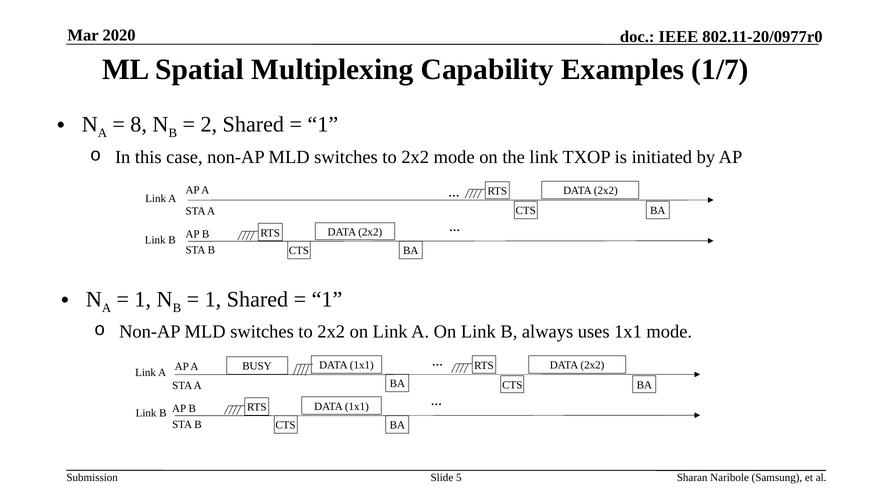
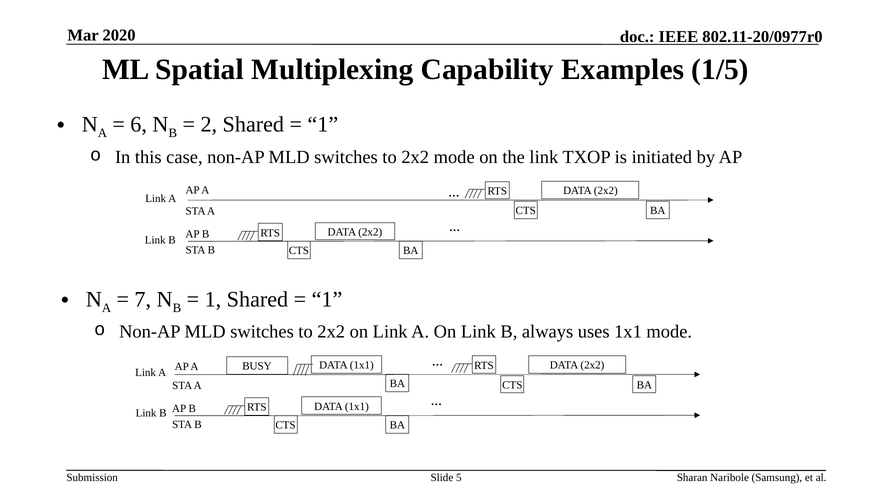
1/7: 1/7 -> 1/5 (720, 70)
8: 8 -> 6 (139, 125)
1: 1 -> 7 (143, 299)
